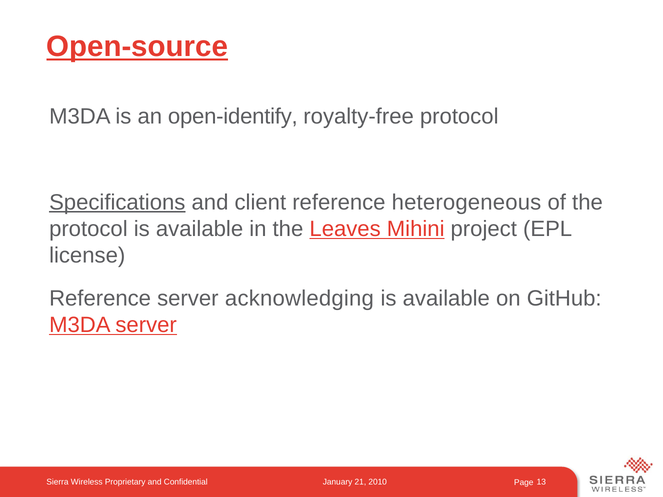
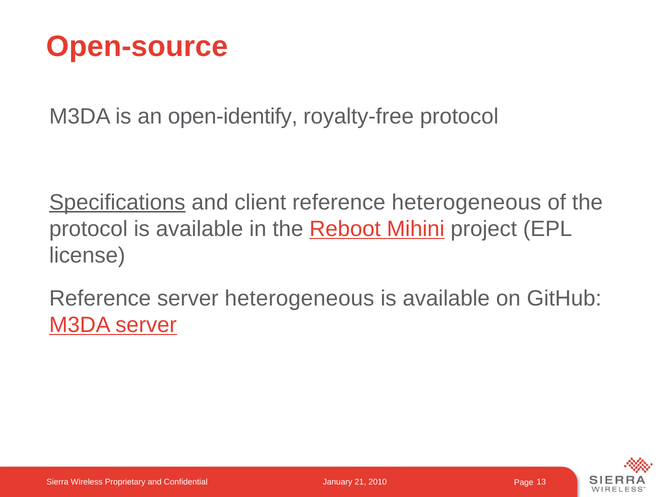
Open-source underline: present -> none (137, 47)
Leaves: Leaves -> Reboot (345, 229)
server acknowledging: acknowledging -> heterogeneous (299, 298)
